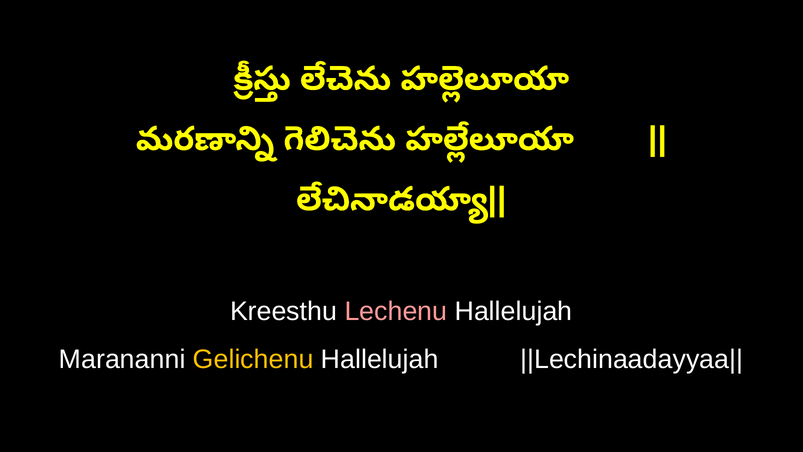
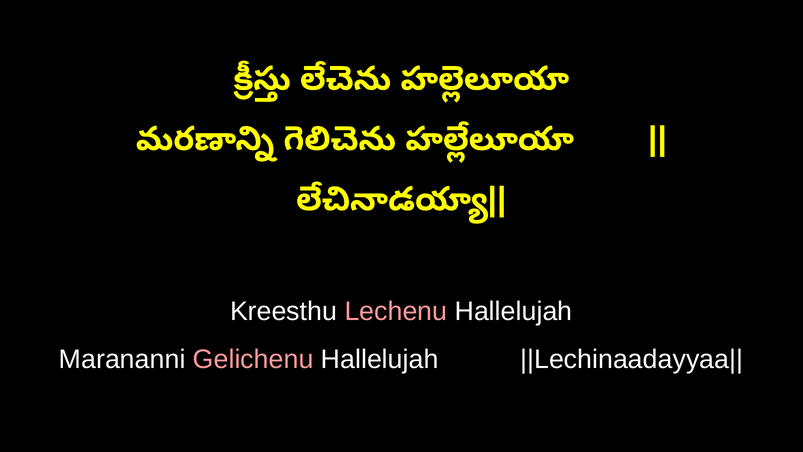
Gelichenu colour: yellow -> pink (253, 359)
